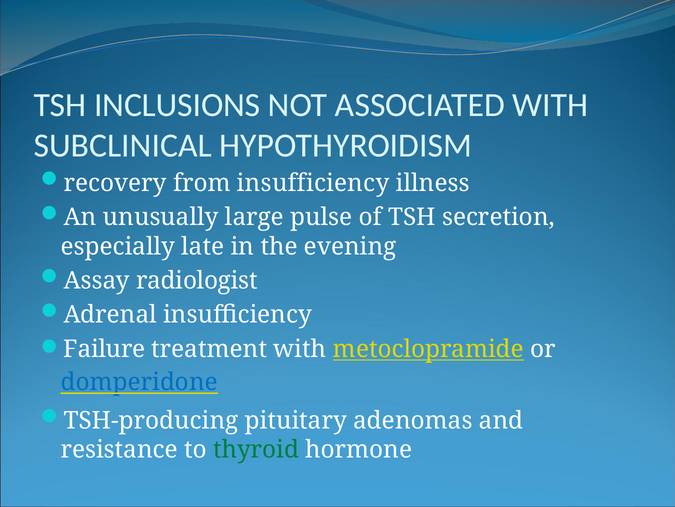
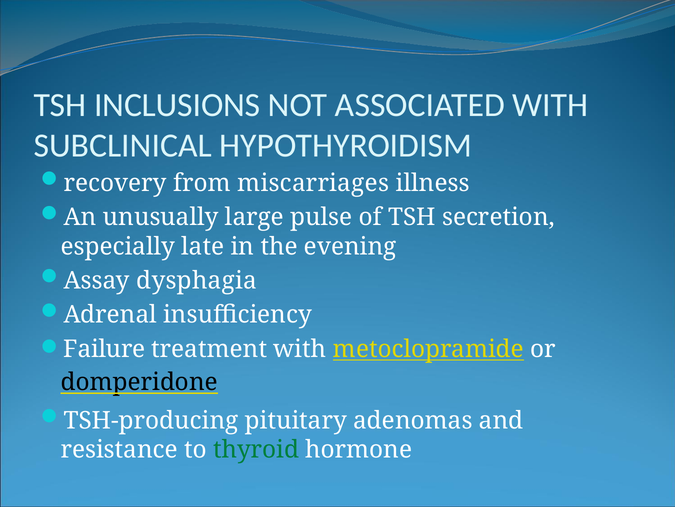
from insufficiency: insufficiency -> miscarriages (313, 183)
radiologist: radiologist -> dysphagia (197, 280)
domperidone colour: blue -> black (139, 382)
